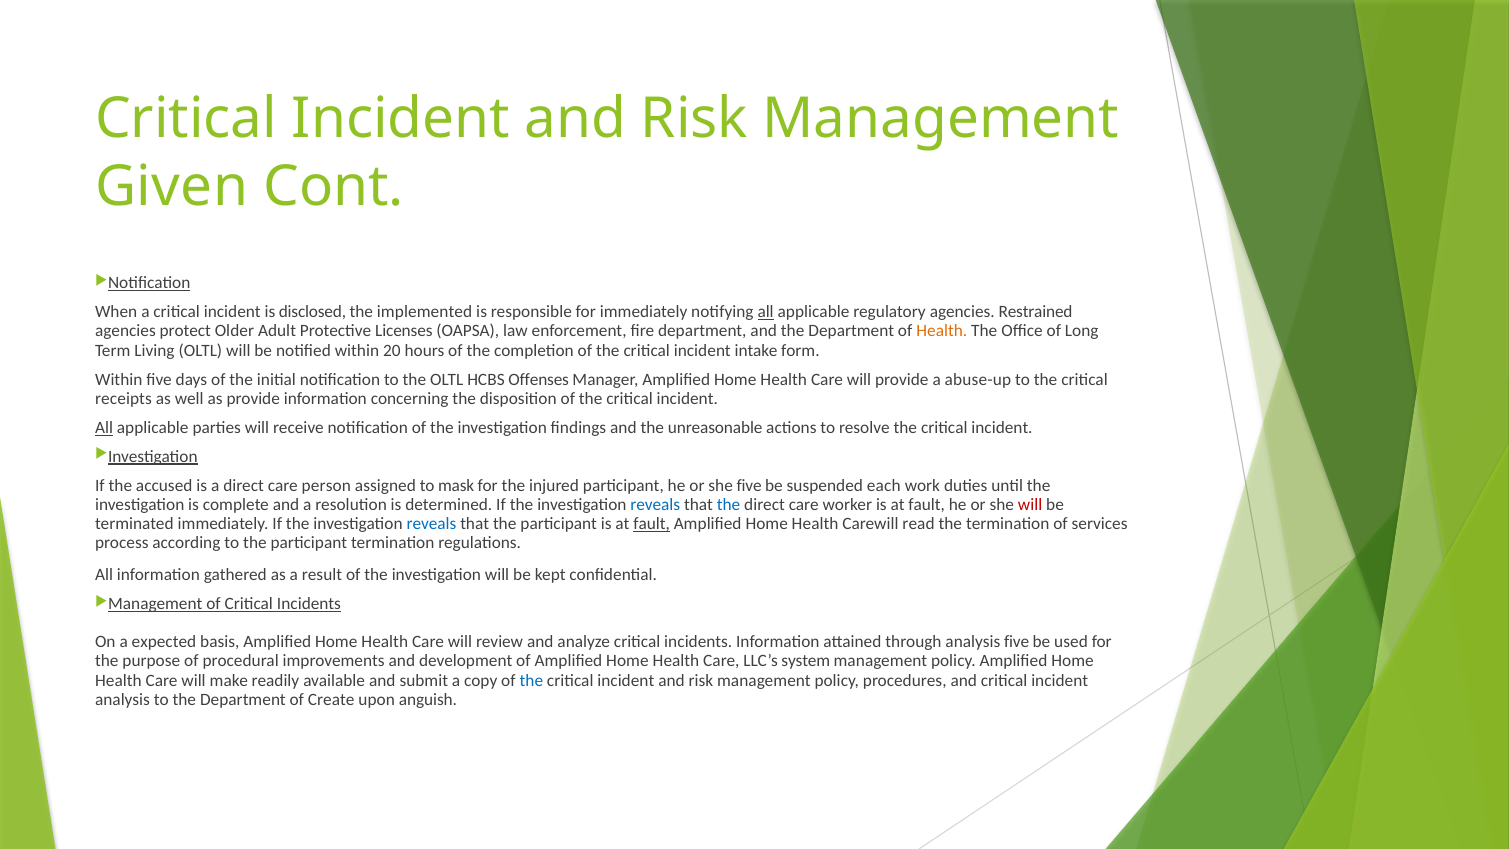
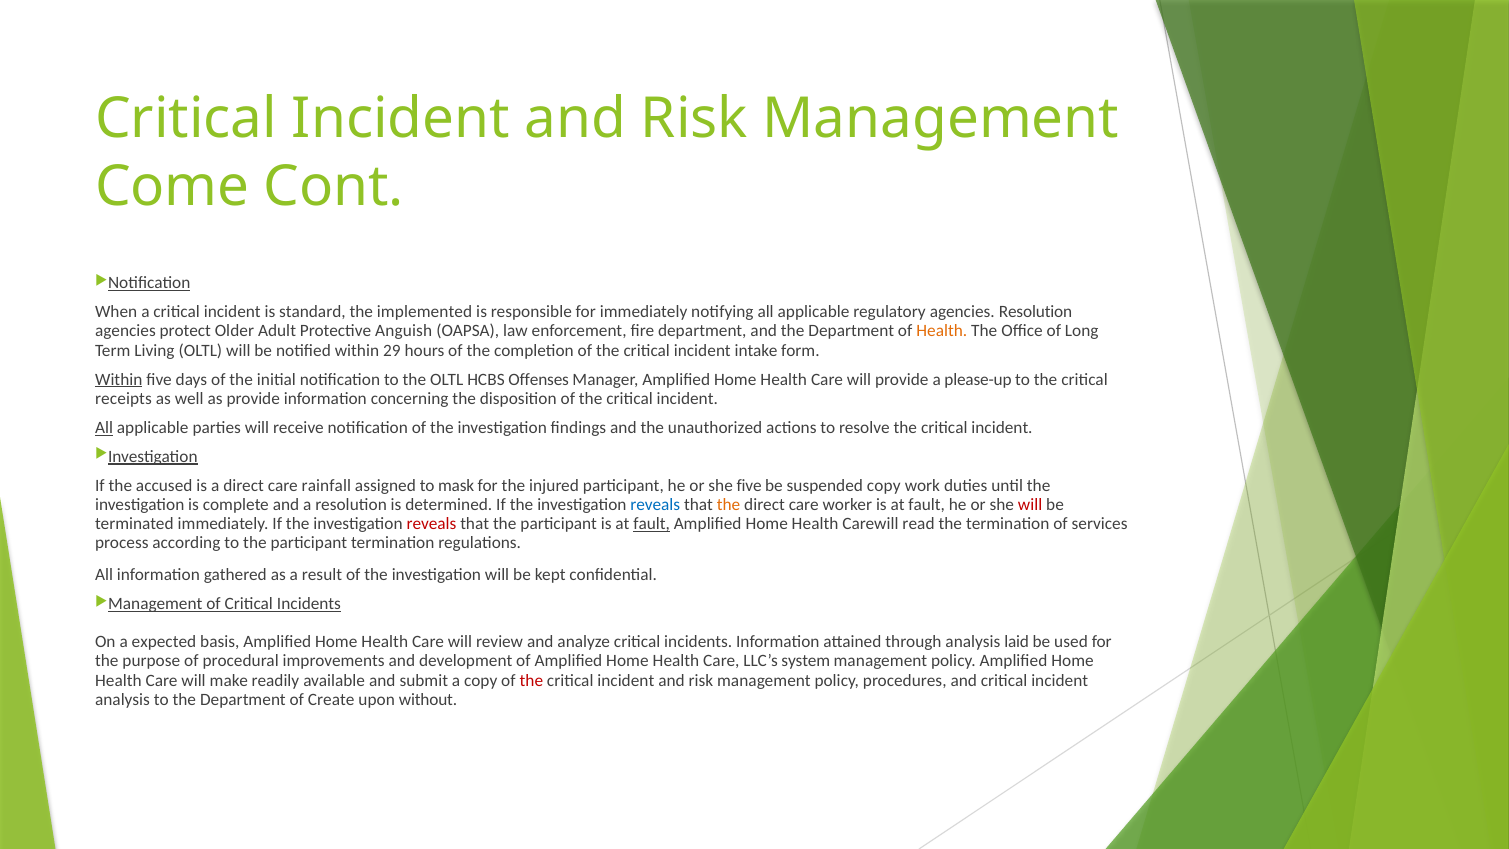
Given: Given -> Come (172, 187)
disclosed: disclosed -> standard (312, 312)
all underline: present -> none (766, 312)
agencies Restrained: Restrained -> Resolution (1036, 312)
Licenses: Licenses -> Anguish (404, 331)
20: 20 -> 29 (392, 350)
Within underline: none -> present (119, 379)
abuse-up: abuse-up -> please-up (978, 379)
unreasonable: unreasonable -> unauthorized (715, 428)
person: person -> rainfall (326, 486)
suspended each: each -> copy (884, 486)
the colour: blue -> orange (729, 505)
reveals colour: blue -> red (431, 524)
analysis five: five -> laid (1017, 642)
the colour: blue -> red (531, 680)
anguish: anguish -> without (428, 699)
